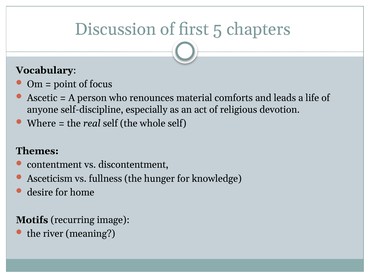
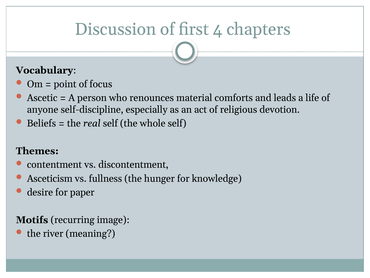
5: 5 -> 4 (218, 29)
Where: Where -> Beliefs (41, 123)
home: home -> paper (82, 192)
